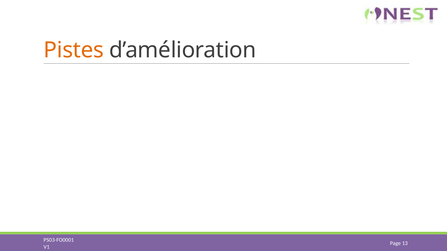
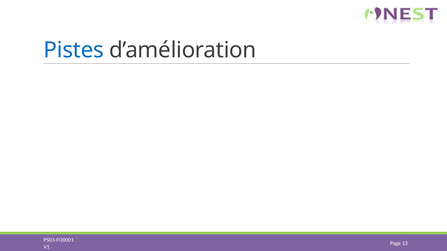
Pistes colour: orange -> blue (74, 50)
